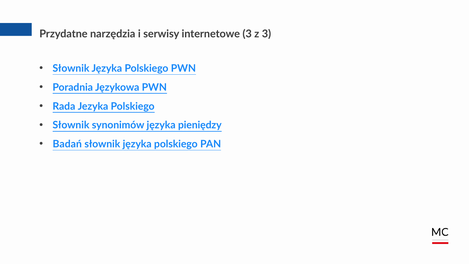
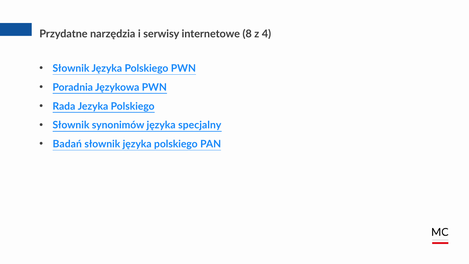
internetowe 3: 3 -> 8 (247, 34)
z 3: 3 -> 4 (266, 34)
pieniędzy: pieniędzy -> specjalny (200, 125)
